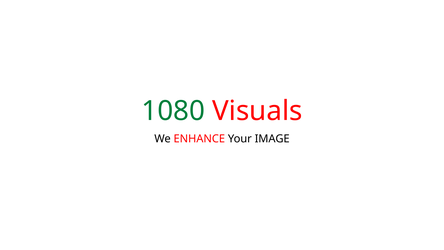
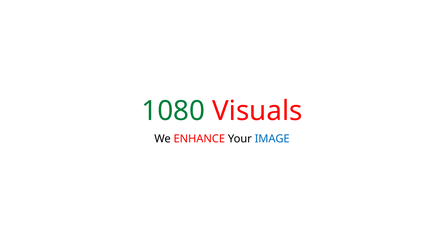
IMAGE colour: black -> blue (272, 139)
